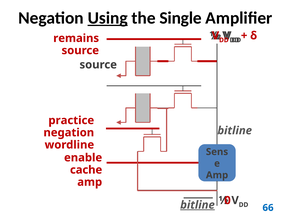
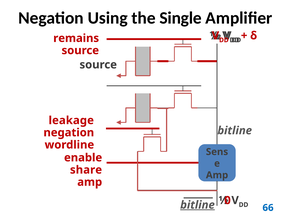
Using underline: present -> none (108, 18)
practice: practice -> leakage (71, 121)
cache: cache -> share (86, 170)
